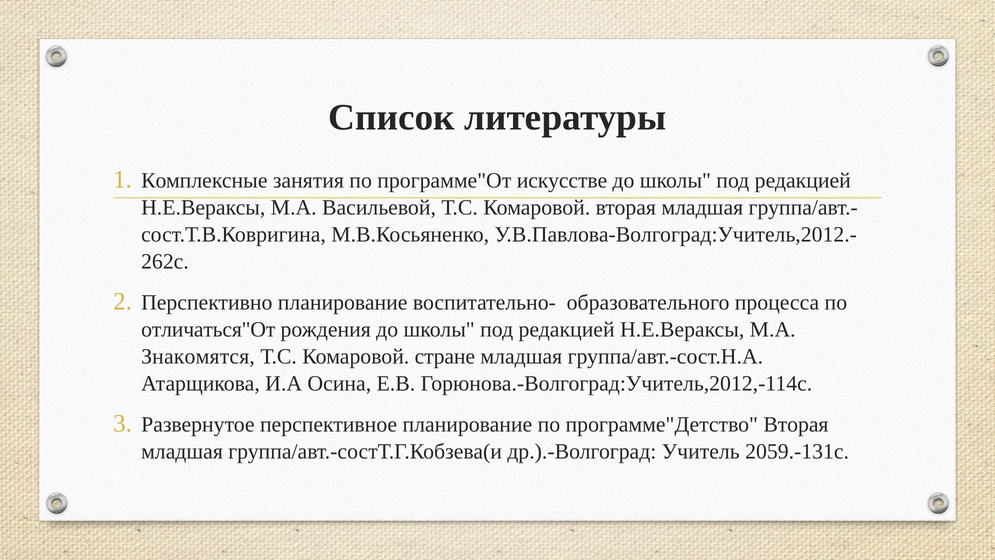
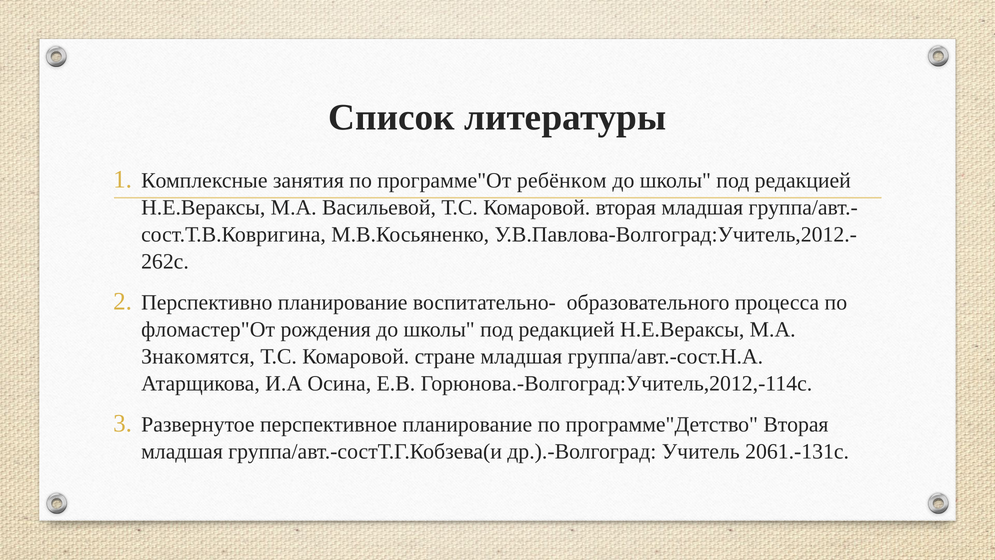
искусстве: искусстве -> ребёнком (562, 180)
отличаться"От: отличаться"От -> фломастер"От (208, 329)
2059.-131с: 2059.-131с -> 2061.-131с (797, 451)
